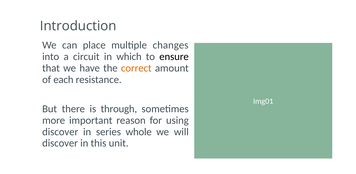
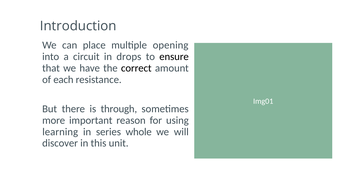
changes: changes -> opening (171, 45)
which: which -> drops (129, 57)
correct colour: orange -> black (136, 68)
discover: discover -> learning (60, 132)
